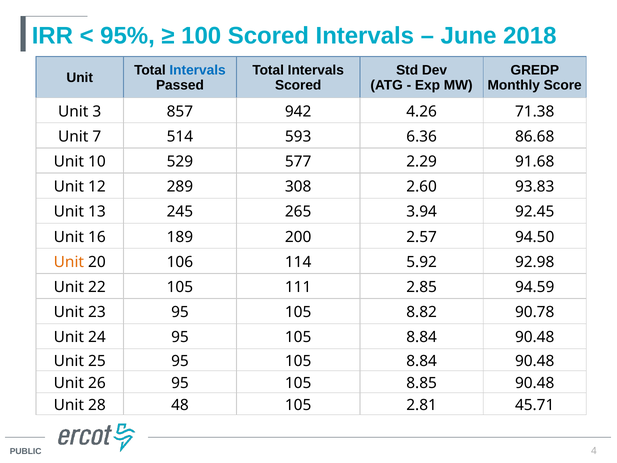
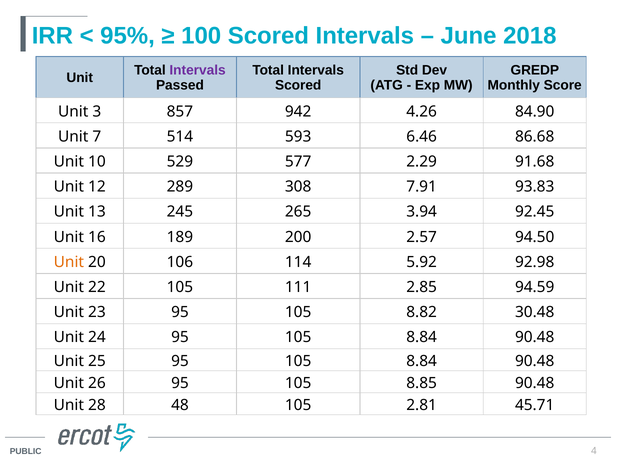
Intervals colour: blue -> purple (198, 70)
71.38: 71.38 -> 84.90 (535, 111)
6.36: 6.36 -> 6.46 (422, 136)
2.60: 2.60 -> 7.91 (422, 187)
90.78: 90.78 -> 30.48 (535, 312)
